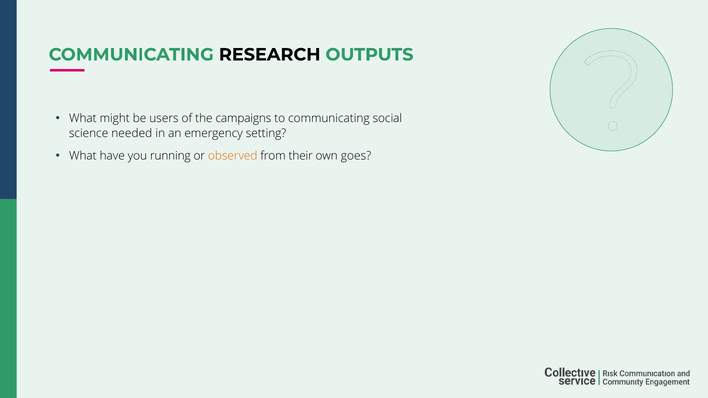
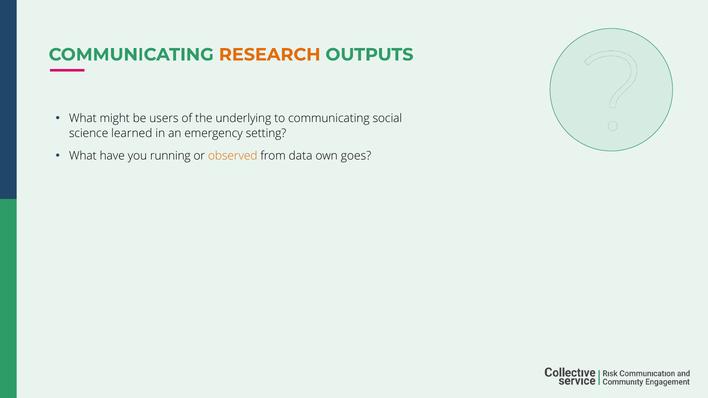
RESEARCH colour: black -> orange (270, 55)
campaigns: campaigns -> underlying (243, 118)
needed: needed -> learned (132, 134)
their: their -> data (301, 156)
